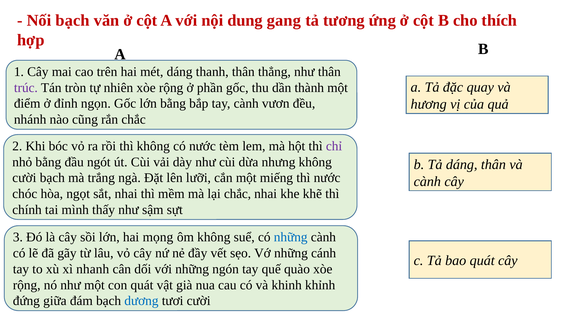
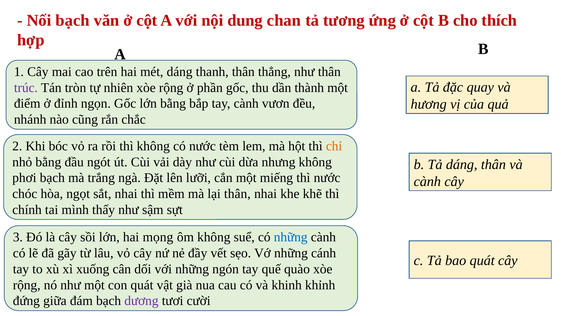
gang: gang -> chan (284, 20)
chỉ colour: purple -> orange (334, 146)
cười: cười -> phơi (24, 178)
lại chắc: chắc -> thân (237, 194)
nhanh: nhanh -> xuống (93, 269)
dương colour: blue -> purple (141, 301)
